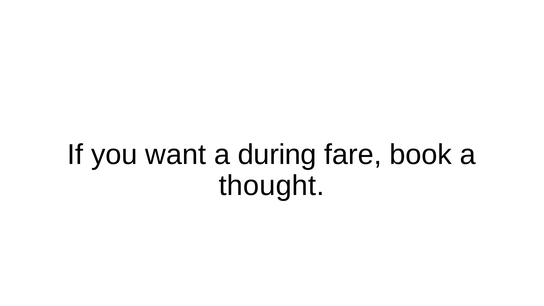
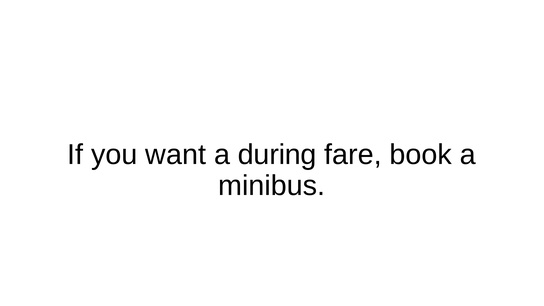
thought: thought -> minibus (272, 186)
